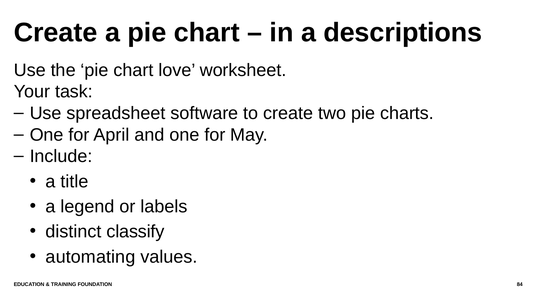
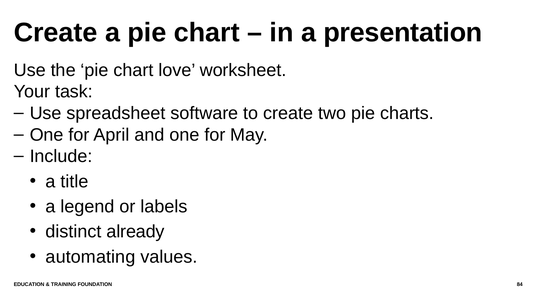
descriptions: descriptions -> presentation (403, 33)
classify: classify -> already (136, 232)
